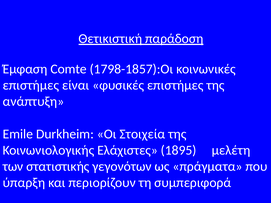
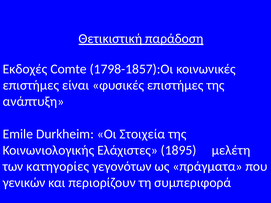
Έμφαση: Έμφαση -> Εκδοχές (25, 69)
στατιστικής: στατιστικής -> κατηγορίες (58, 167)
ύπαρξη: ύπαρξη -> γενικών (24, 183)
